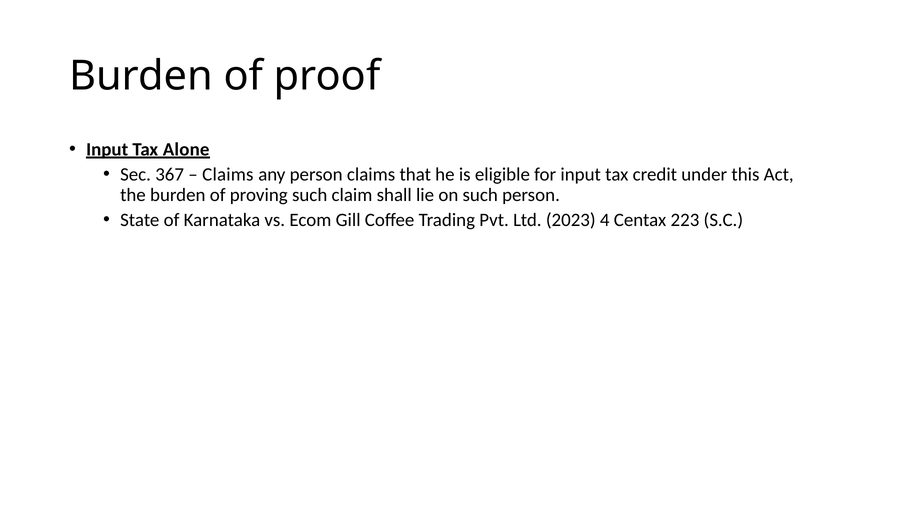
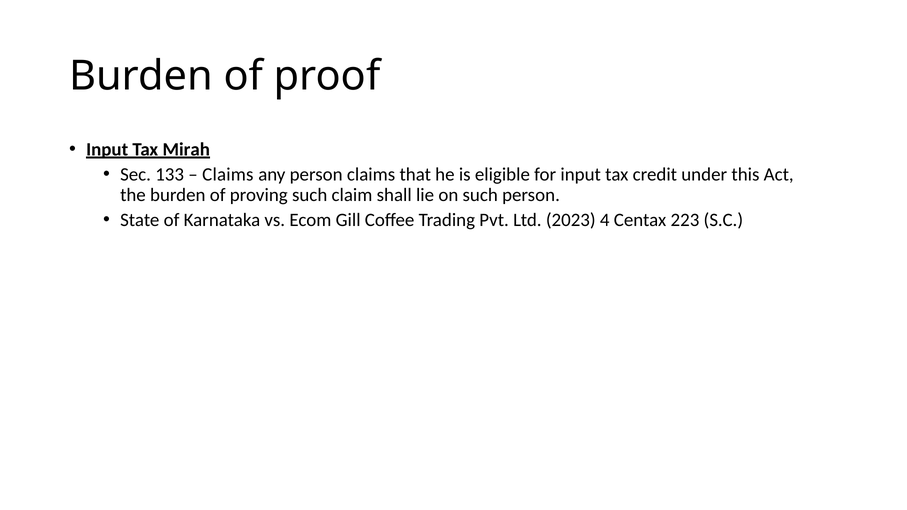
Alone: Alone -> Mirah (186, 149)
367: 367 -> 133 (170, 174)
